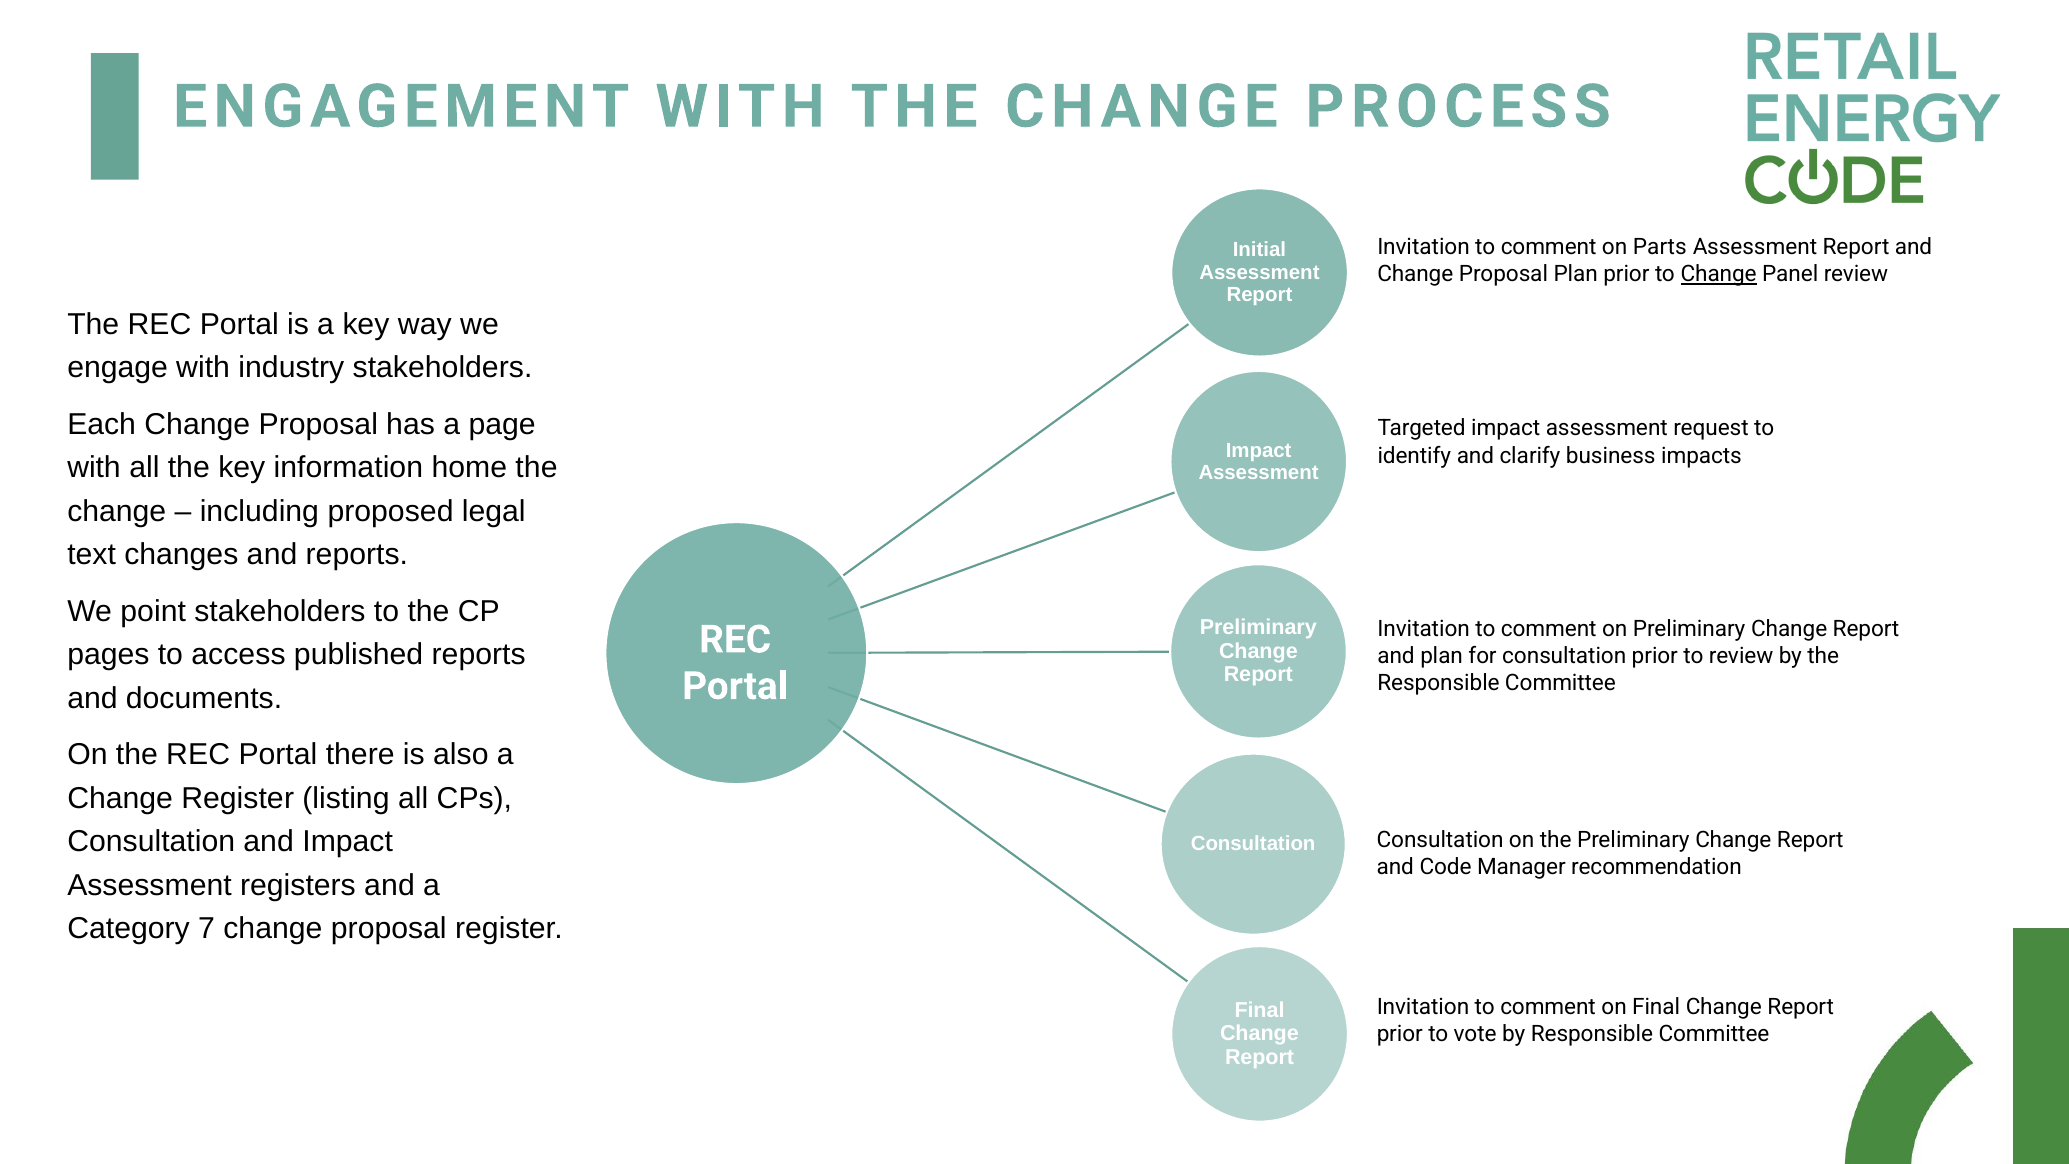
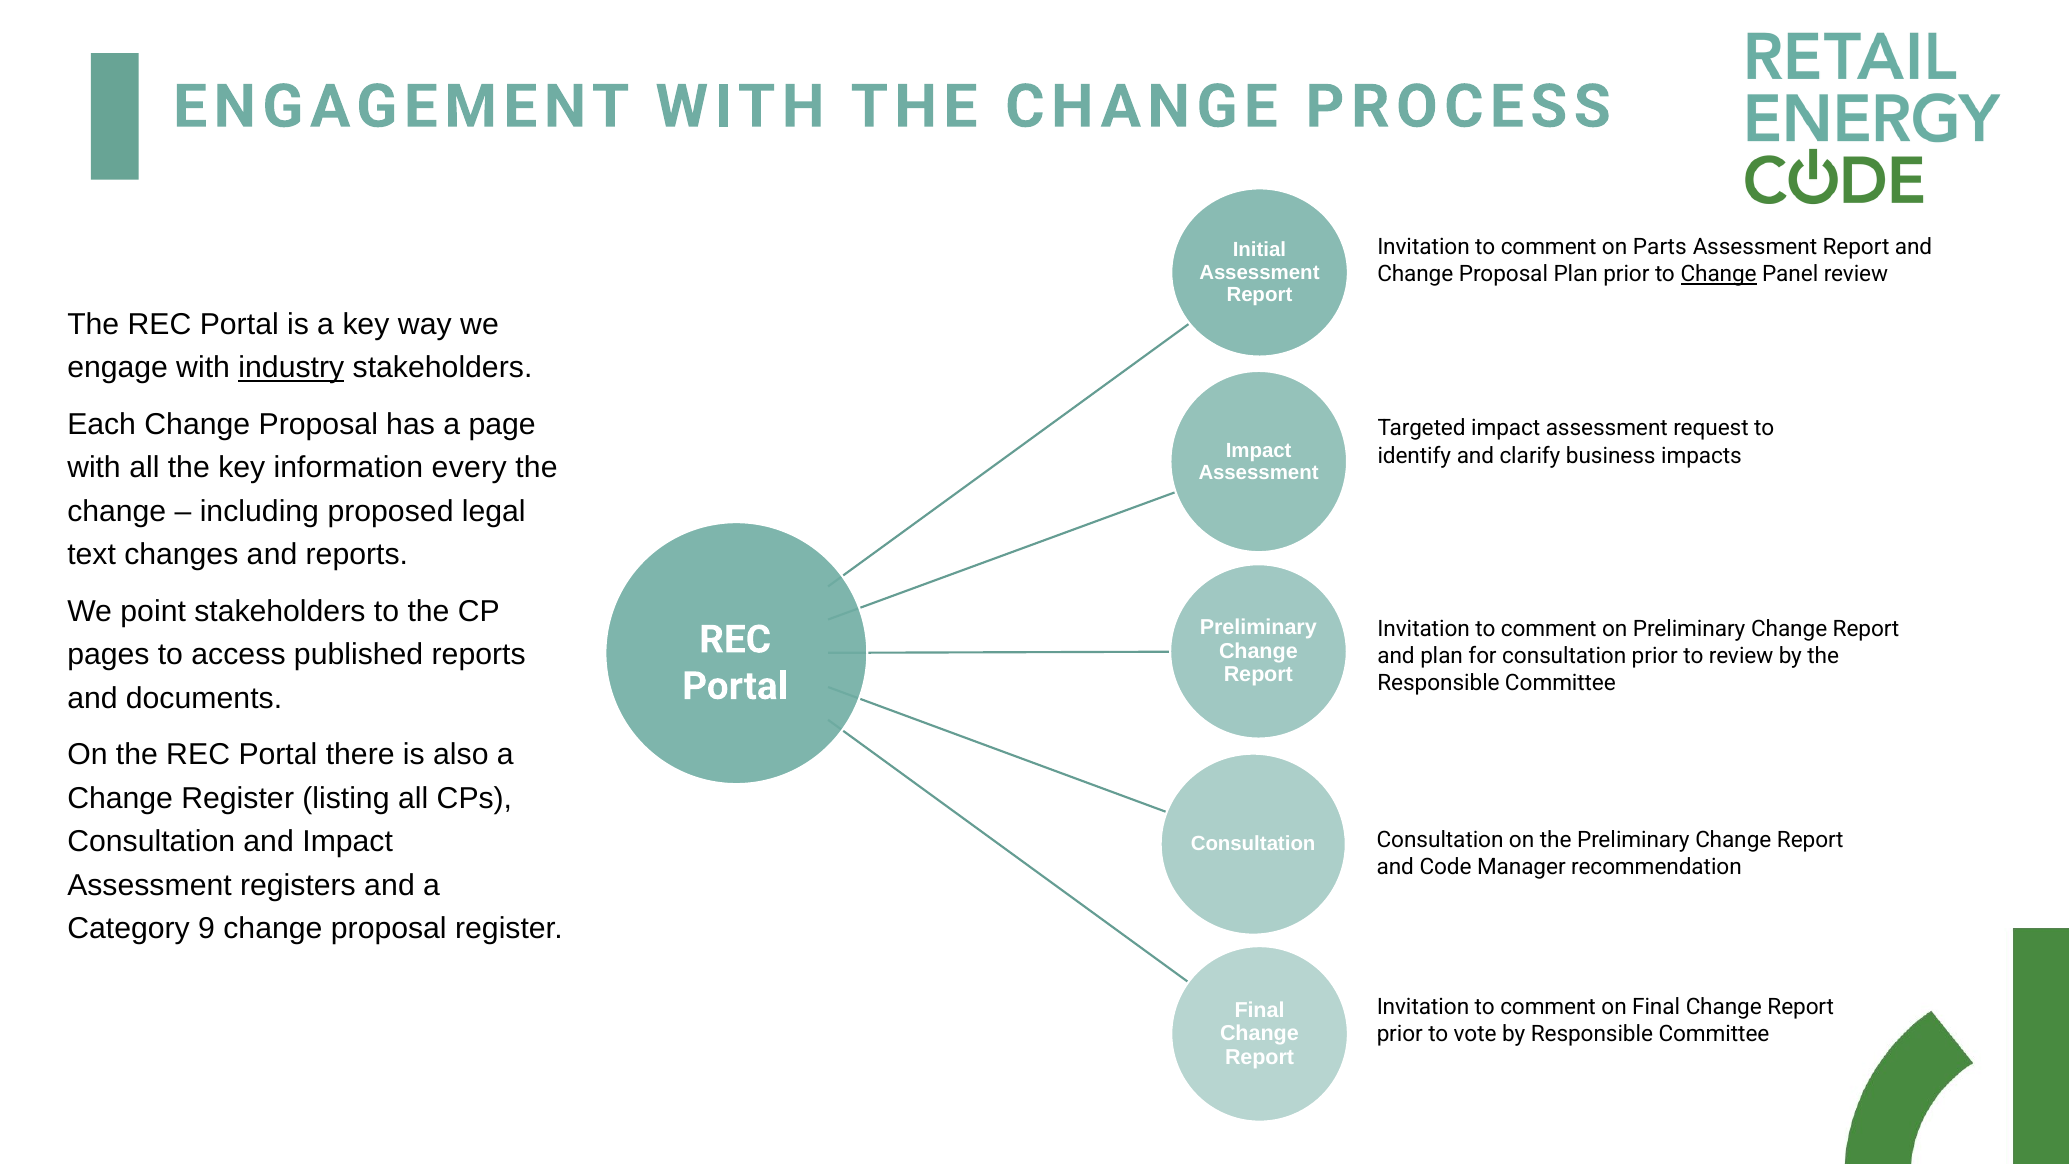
industry underline: none -> present (291, 368)
home: home -> every (469, 468)
7: 7 -> 9 (207, 929)
